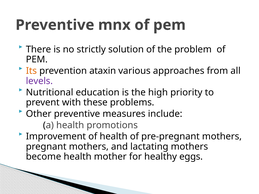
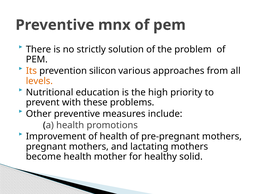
ataxin: ataxin -> silicon (103, 71)
levels colour: purple -> orange (39, 81)
eggs: eggs -> solid (191, 157)
